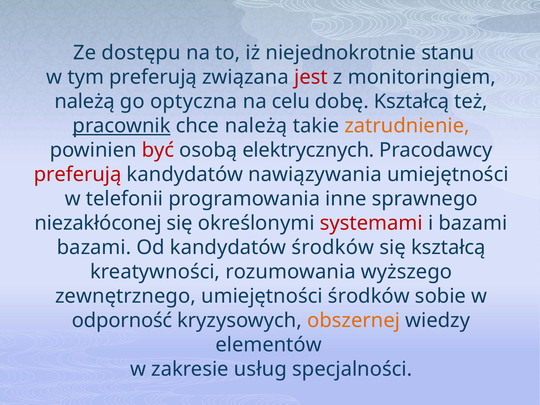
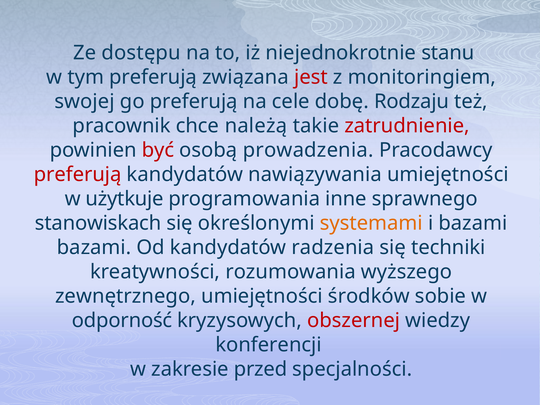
należą: należą -> swojej (85, 102)
go optyczna: optyczna -> preferują (194, 102)
celu: celu -> cele (291, 102)
dobę Kształcą: Kształcą -> Rodzaju (412, 102)
pracownik underline: present -> none (122, 126)
zatrudnienie colour: orange -> red (407, 126)
elektrycznych: elektrycznych -> prowadzenia (308, 150)
telefonii: telefonii -> użytkuje (125, 199)
niezakłóconej: niezakłóconej -> stanowiskach (98, 223)
systemami colour: red -> orange (371, 223)
kandydatów środków: środków -> radzenia (333, 247)
się kształcą: kształcą -> techniki (448, 247)
obszernej colour: orange -> red (354, 320)
elementów: elementów -> konferencji (269, 345)
usług: usług -> przed (261, 369)
